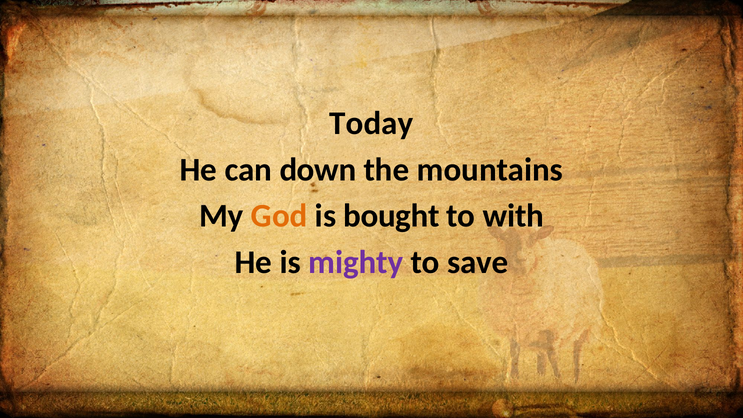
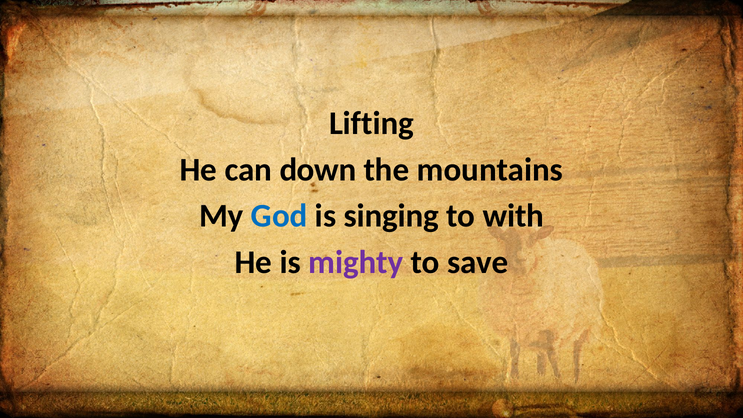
Today: Today -> Lifting (372, 123)
God colour: orange -> blue (279, 216)
bought: bought -> singing (391, 216)
